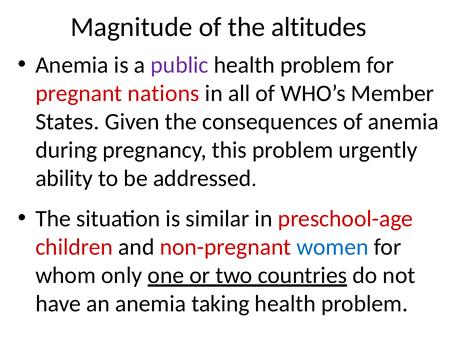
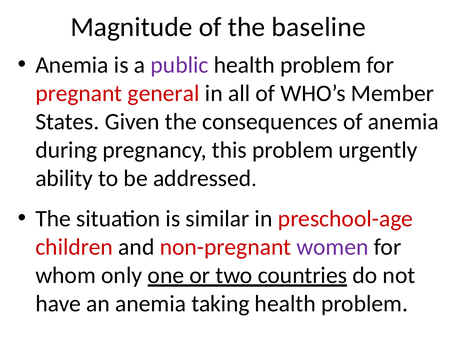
altitudes: altitudes -> baseline (319, 27)
nations: nations -> general (164, 93)
women colour: blue -> purple (332, 247)
